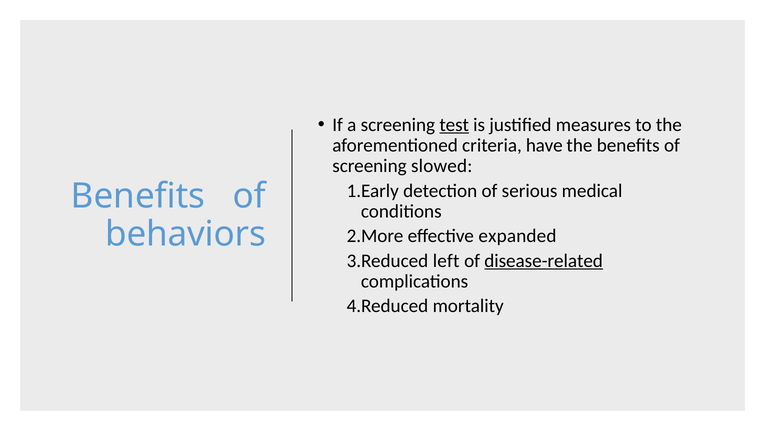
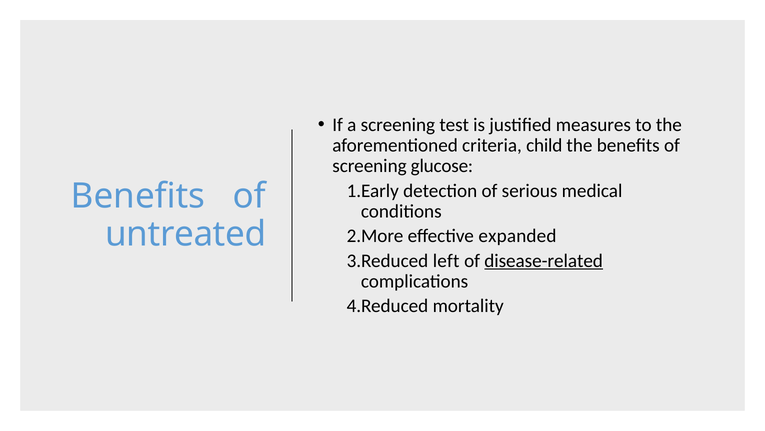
test underline: present -> none (454, 124)
have: have -> child (544, 145)
slowed: slowed -> glucose (442, 166)
behaviors: behaviors -> untreated (186, 234)
